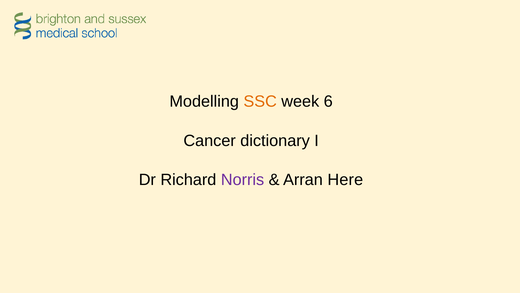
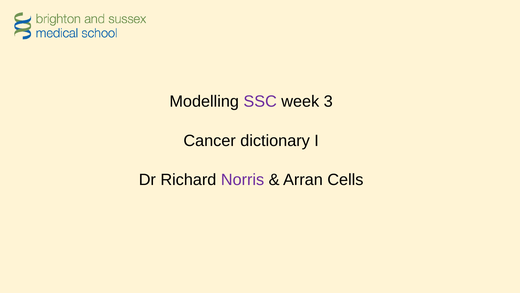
SSC colour: orange -> purple (260, 101)
6: 6 -> 3 (328, 101)
Here: Here -> Cells (345, 179)
